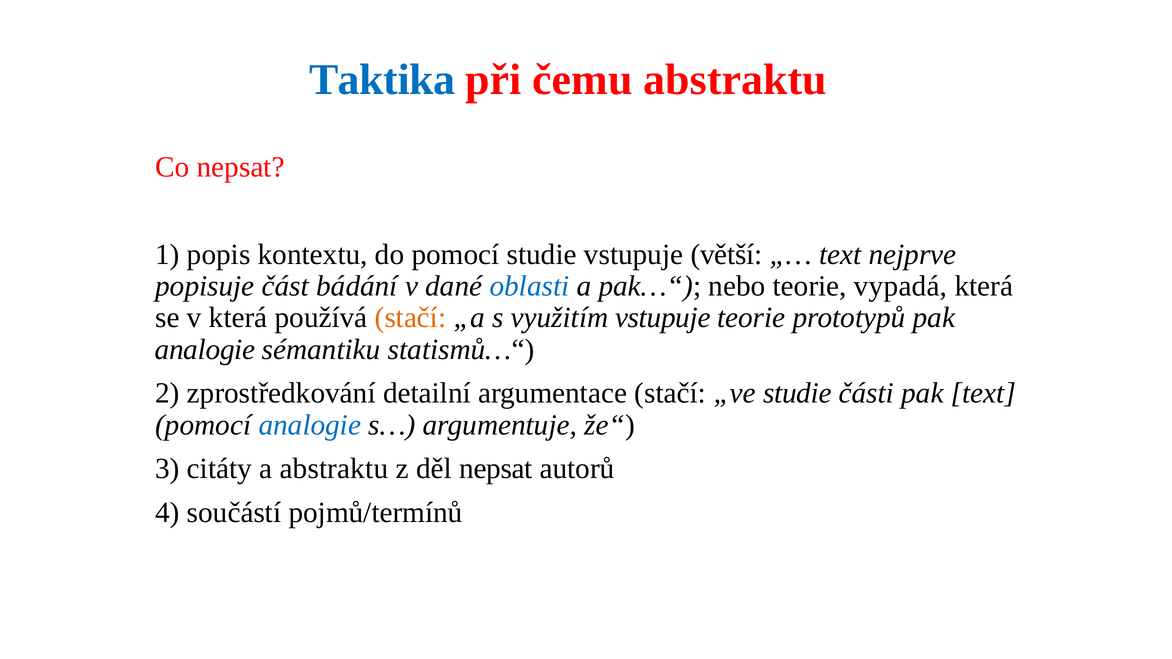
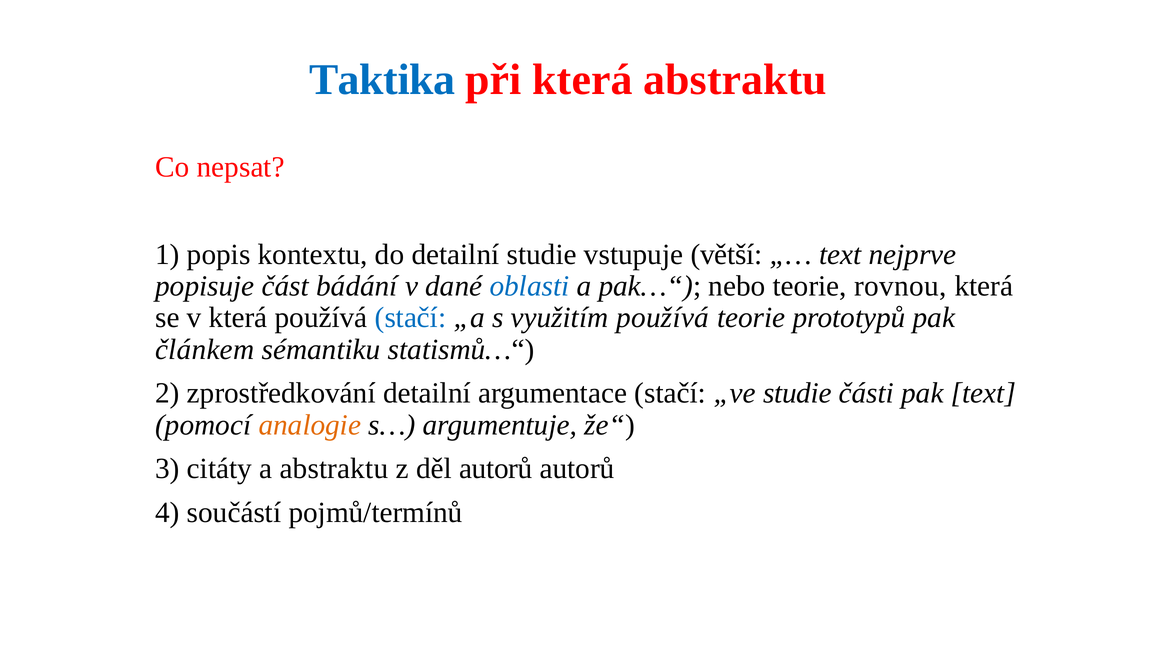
při čemu: čemu -> která (582, 80)
do pomocí: pomocí -> detailní (455, 255)
vypadá: vypadá -> rovnou (900, 286)
stačí colour: orange -> blue (410, 318)
využitím vstupuje: vstupuje -> používá (663, 318)
analogie: analogie -> článkem (205, 350)
analogie colour: blue -> orange (310, 425)
děl nepsat: nepsat -> autorů (496, 469)
